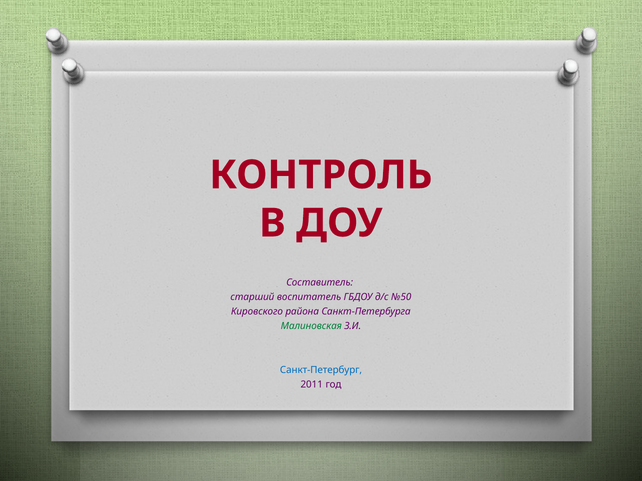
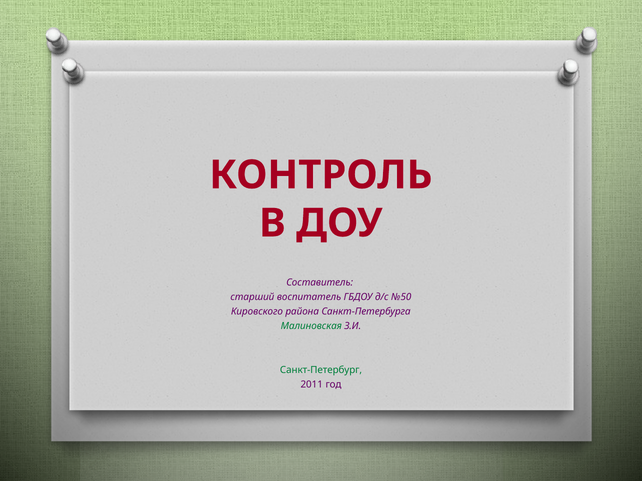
Санкт-Петербург colour: blue -> green (321, 370)
